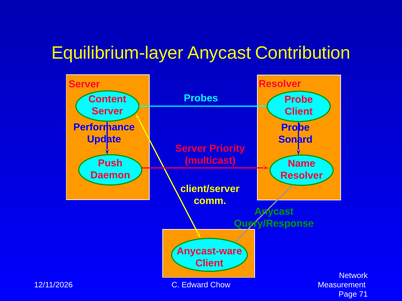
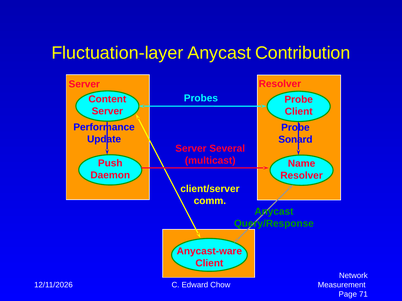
Equilibrium-layer: Equilibrium-layer -> Fluctuation-layer (117, 53)
Priority: Priority -> Several (227, 149)
